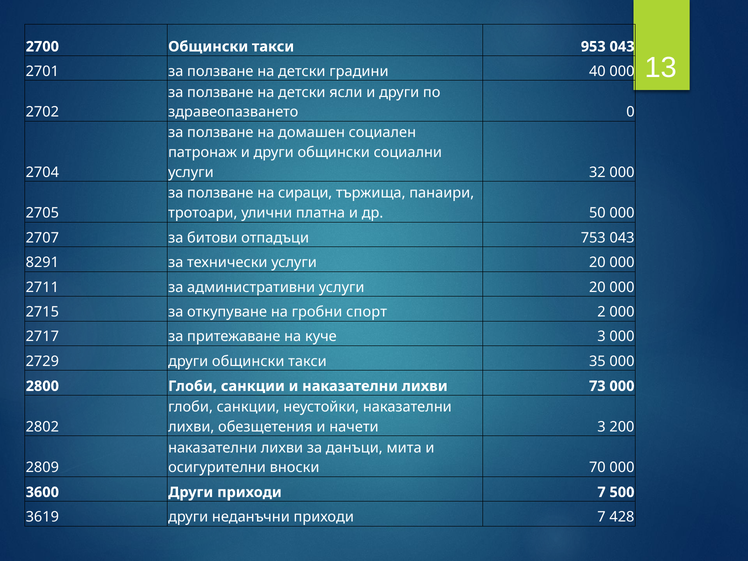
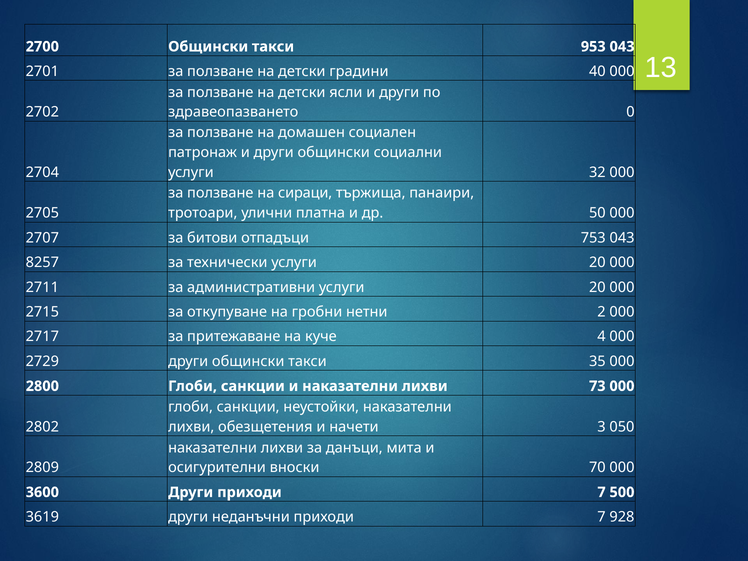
8291: 8291 -> 8257 (42, 262)
спорт: спорт -> нетни (367, 312)
куче 3: 3 -> 4 (602, 337)
200: 200 -> 050 (622, 427)
428: 428 -> 928 (622, 517)
